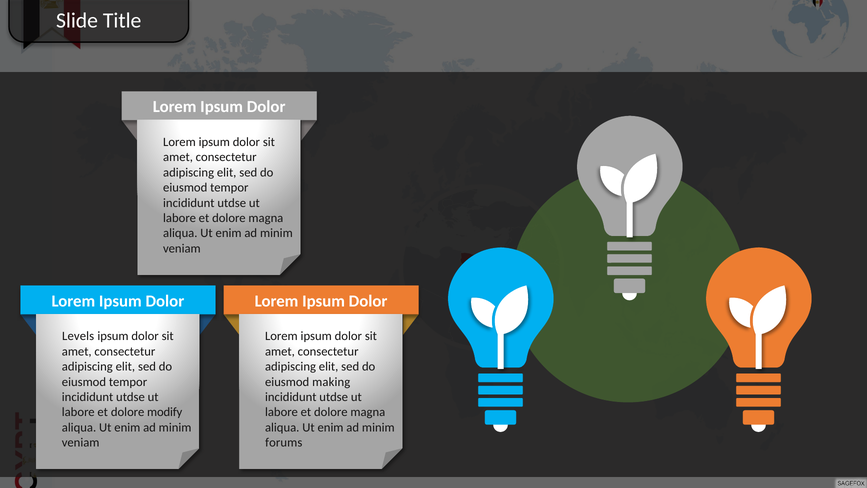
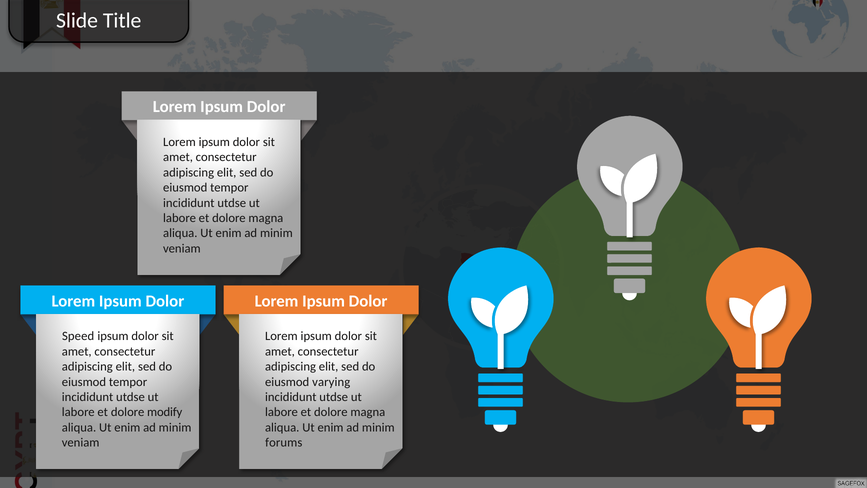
Levels: Levels -> Speed (78, 336)
making: making -> varying (331, 382)
